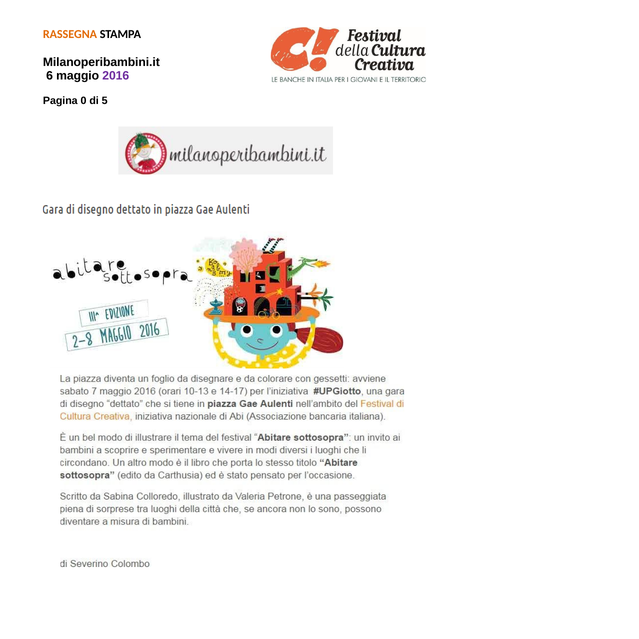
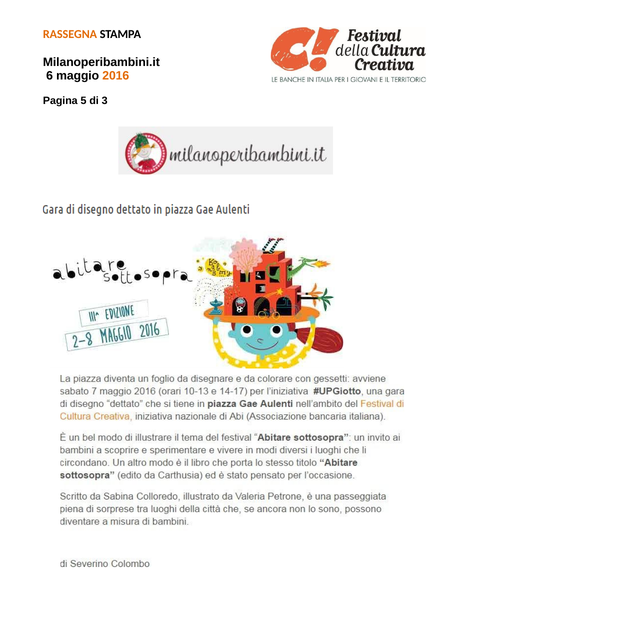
2016 colour: purple -> orange (116, 76)
0: 0 -> 5 (84, 101)
5: 5 -> 3 (105, 101)
